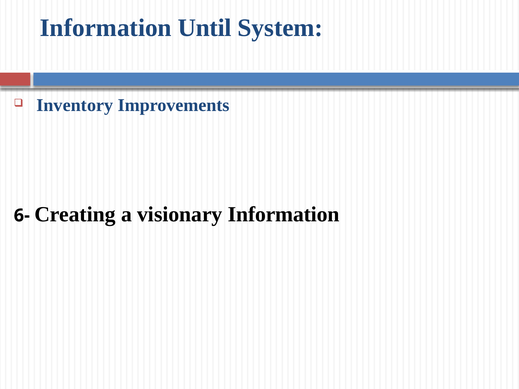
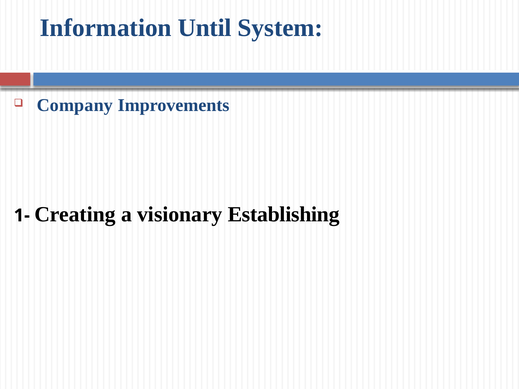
Inventory: Inventory -> Company (75, 105)
6-: 6- -> 1- (22, 216)
visionary Information: Information -> Establishing (284, 214)
